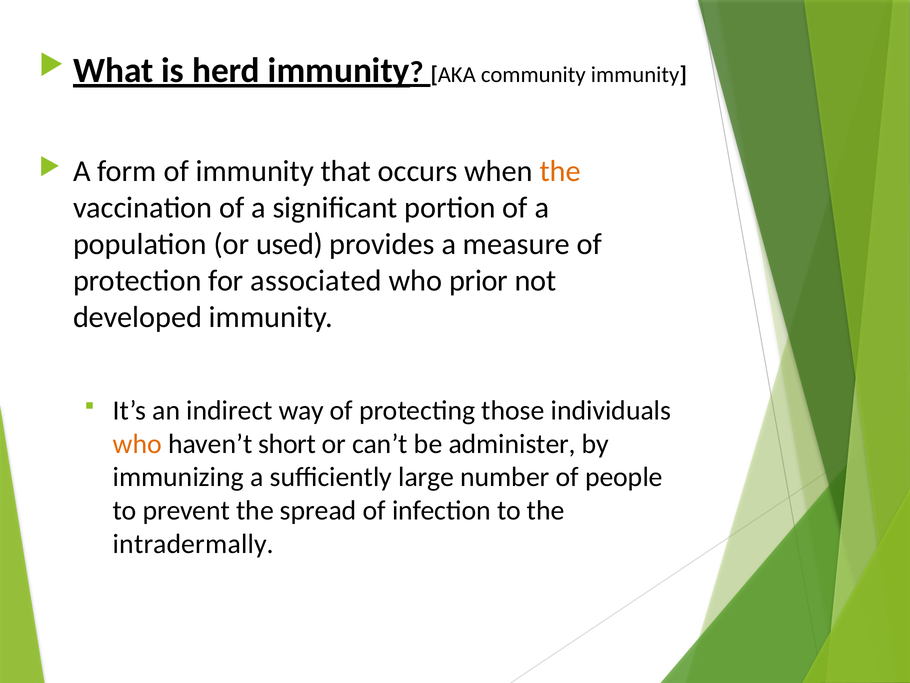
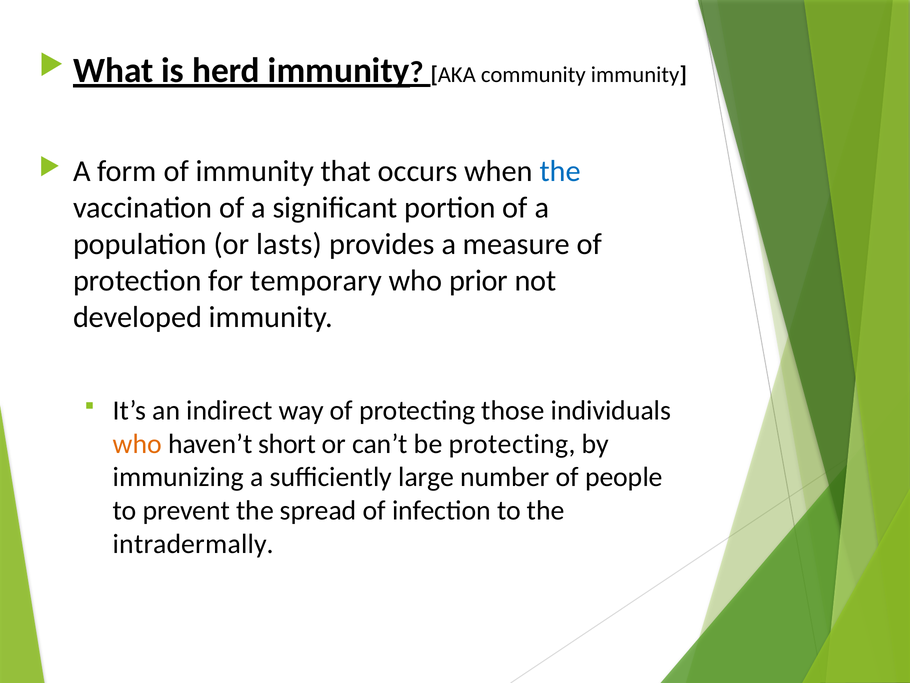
the colour: orange -> blue (560, 171)
used: used -> lasts (289, 244)
associated: associated -> temporary (316, 281)
be administer: administer -> protecting (512, 443)
